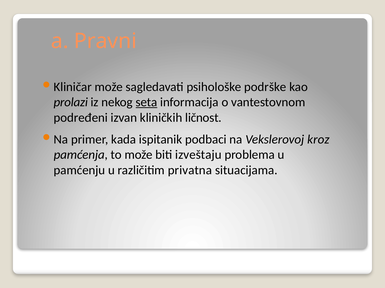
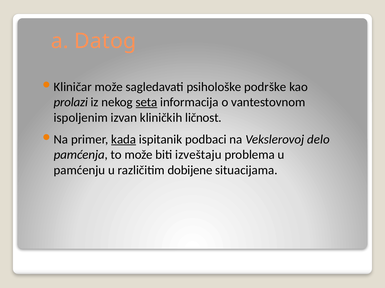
Pravni: Pravni -> Datog (105, 41)
podređeni: podređeni -> ispoljenim (81, 118)
kada underline: none -> present (124, 140)
kroz: kroz -> delo (318, 140)
privatna: privatna -> dobijene (190, 171)
